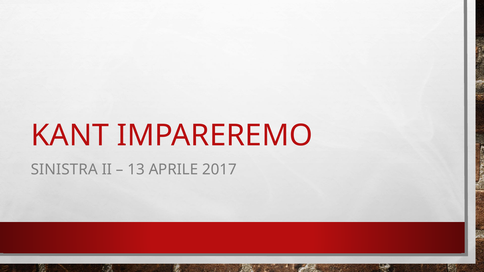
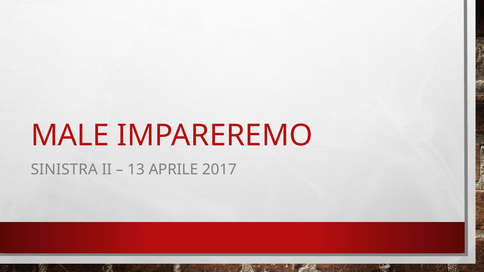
KANT: KANT -> MALE (70, 136)
